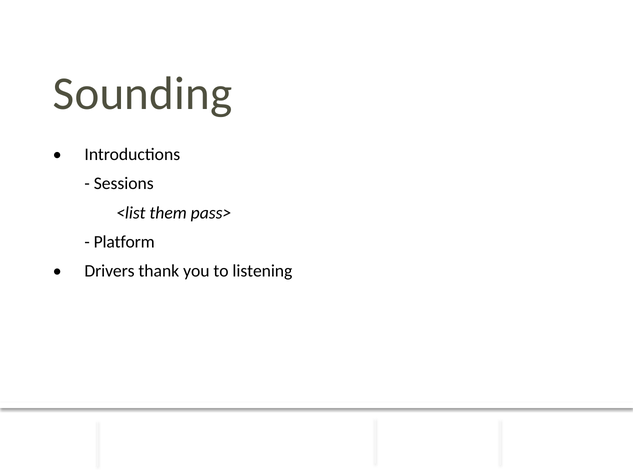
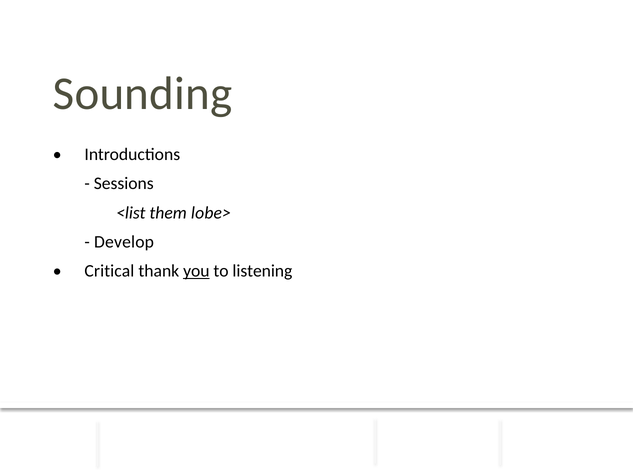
pass>: pass> -> lobe> (211, 213)
Platform: Platform -> Develop (124, 242)
Drivers: Drivers -> Critical (109, 271)
you underline: none -> present (196, 271)
